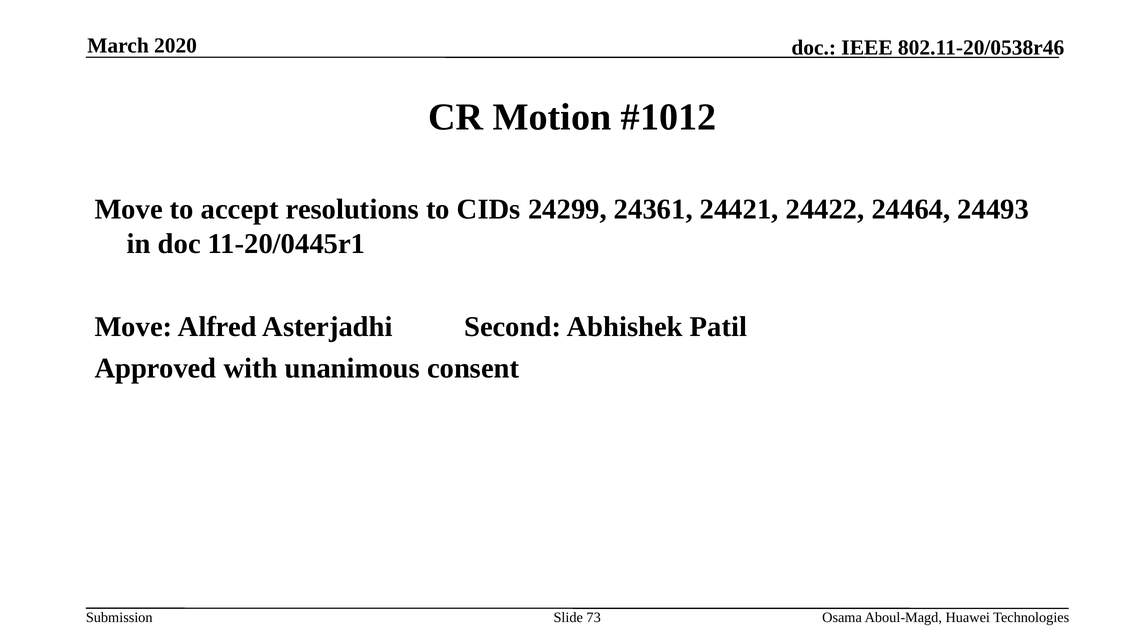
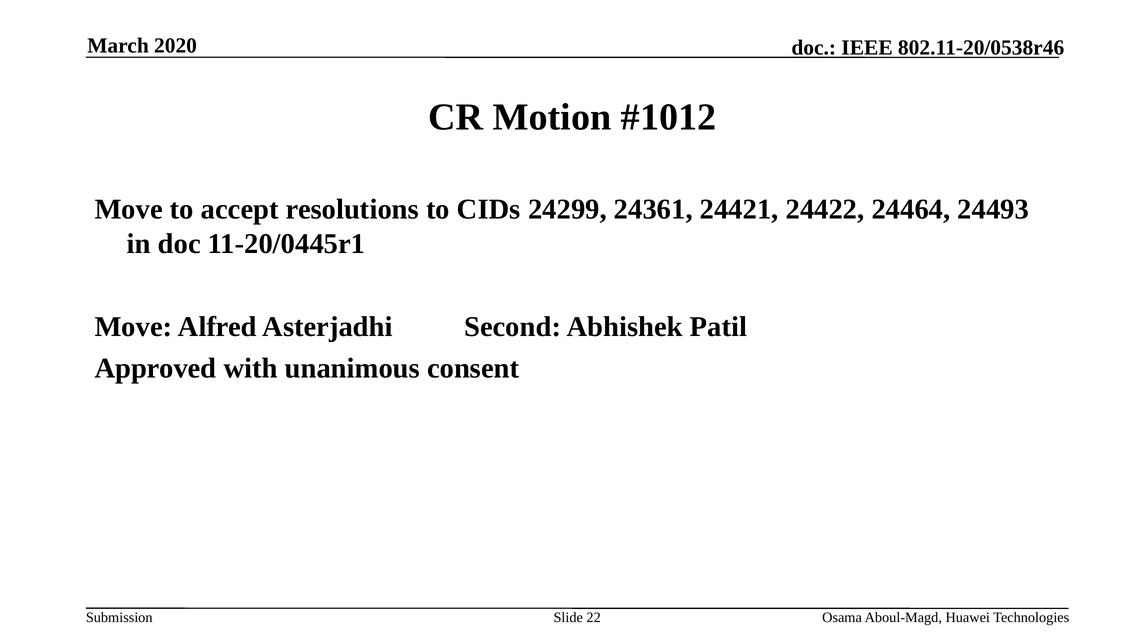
73: 73 -> 22 (594, 618)
